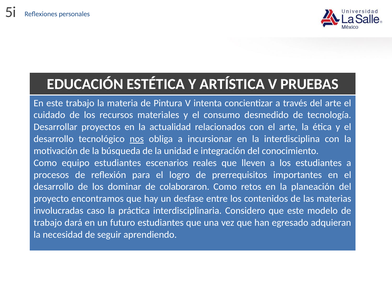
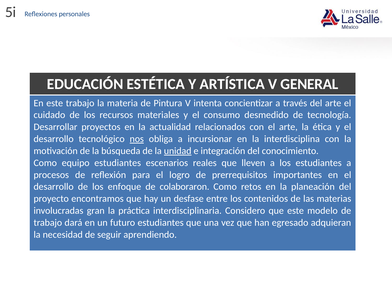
PRUEBAS: PRUEBAS -> GENERAL (309, 84)
unidad underline: none -> present (178, 151)
dominar: dominar -> enfoque (124, 187)
caso: caso -> gran (96, 211)
